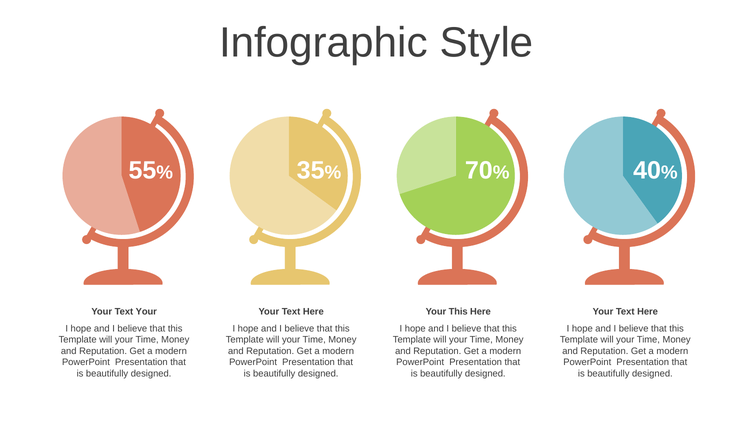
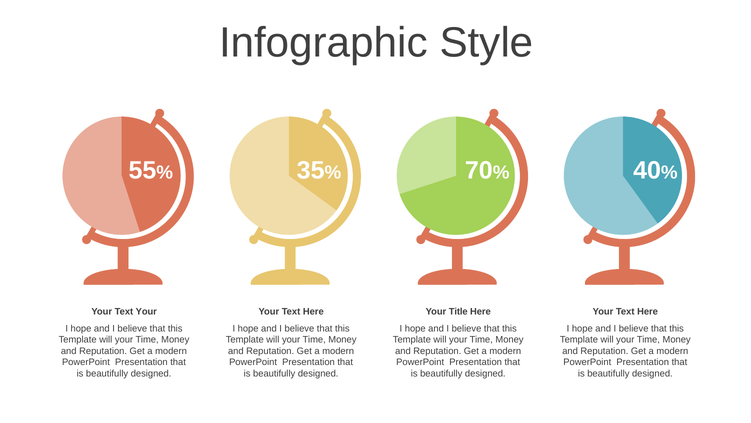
Your This: This -> Title (458, 311)
